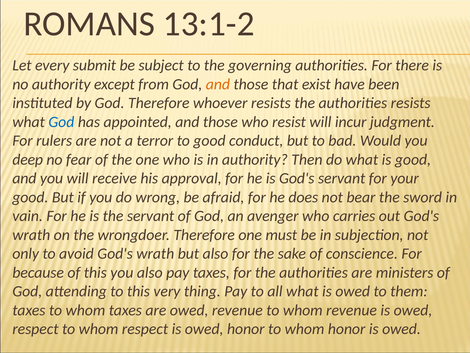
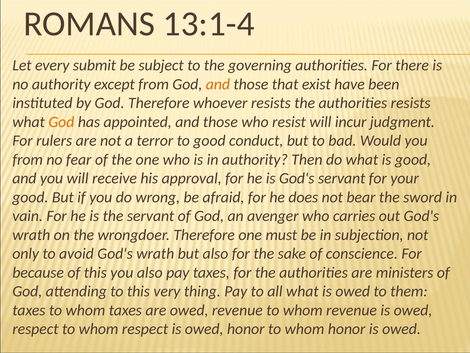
13:1-2: 13:1-2 -> 13:1-4 (209, 24)
God colour: blue -> orange (61, 122)
deep: deep -> from (28, 159)
